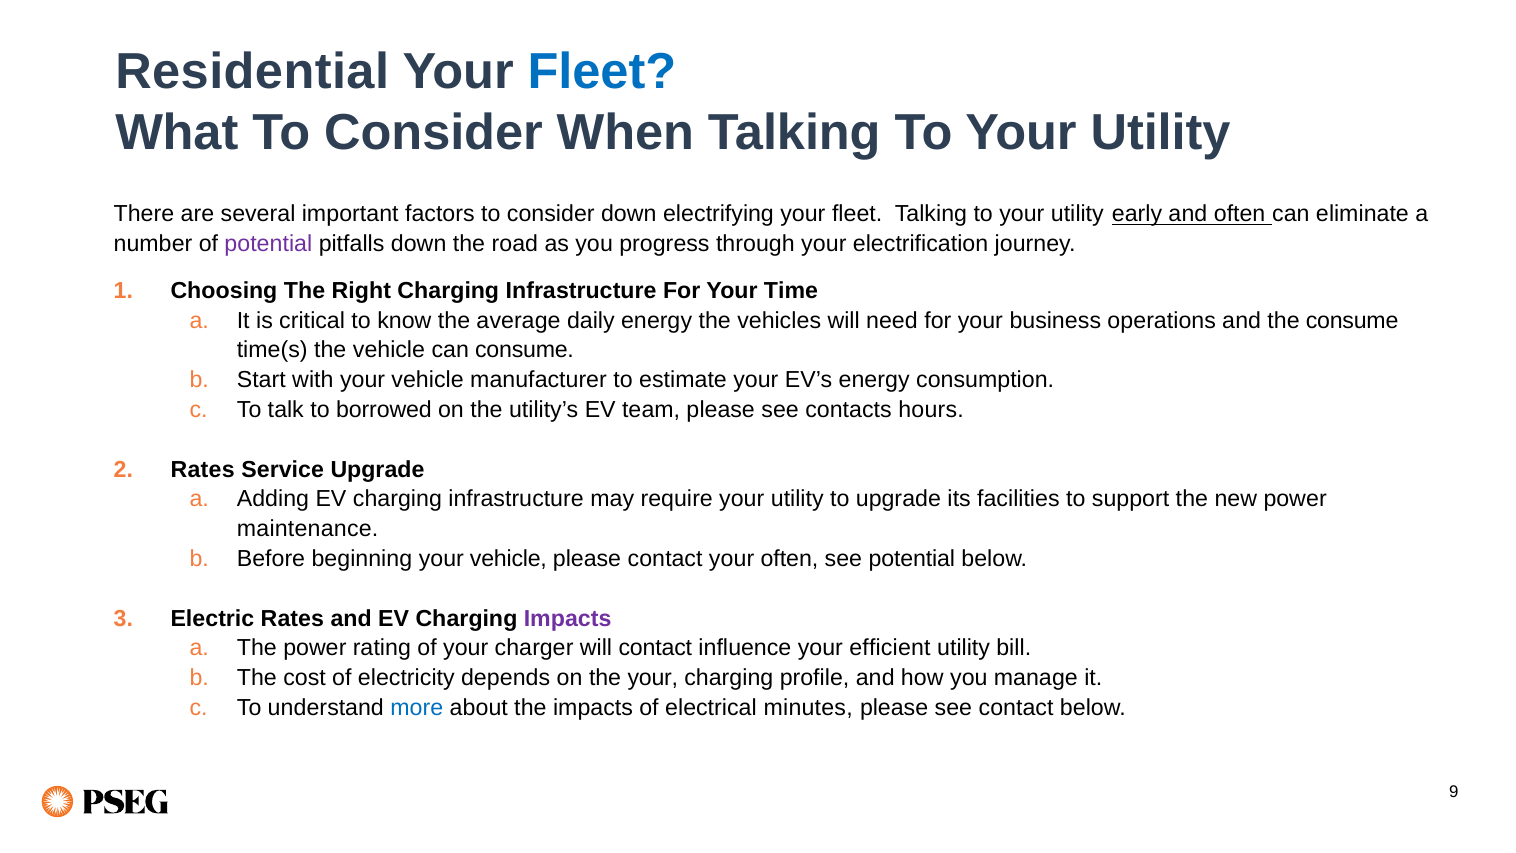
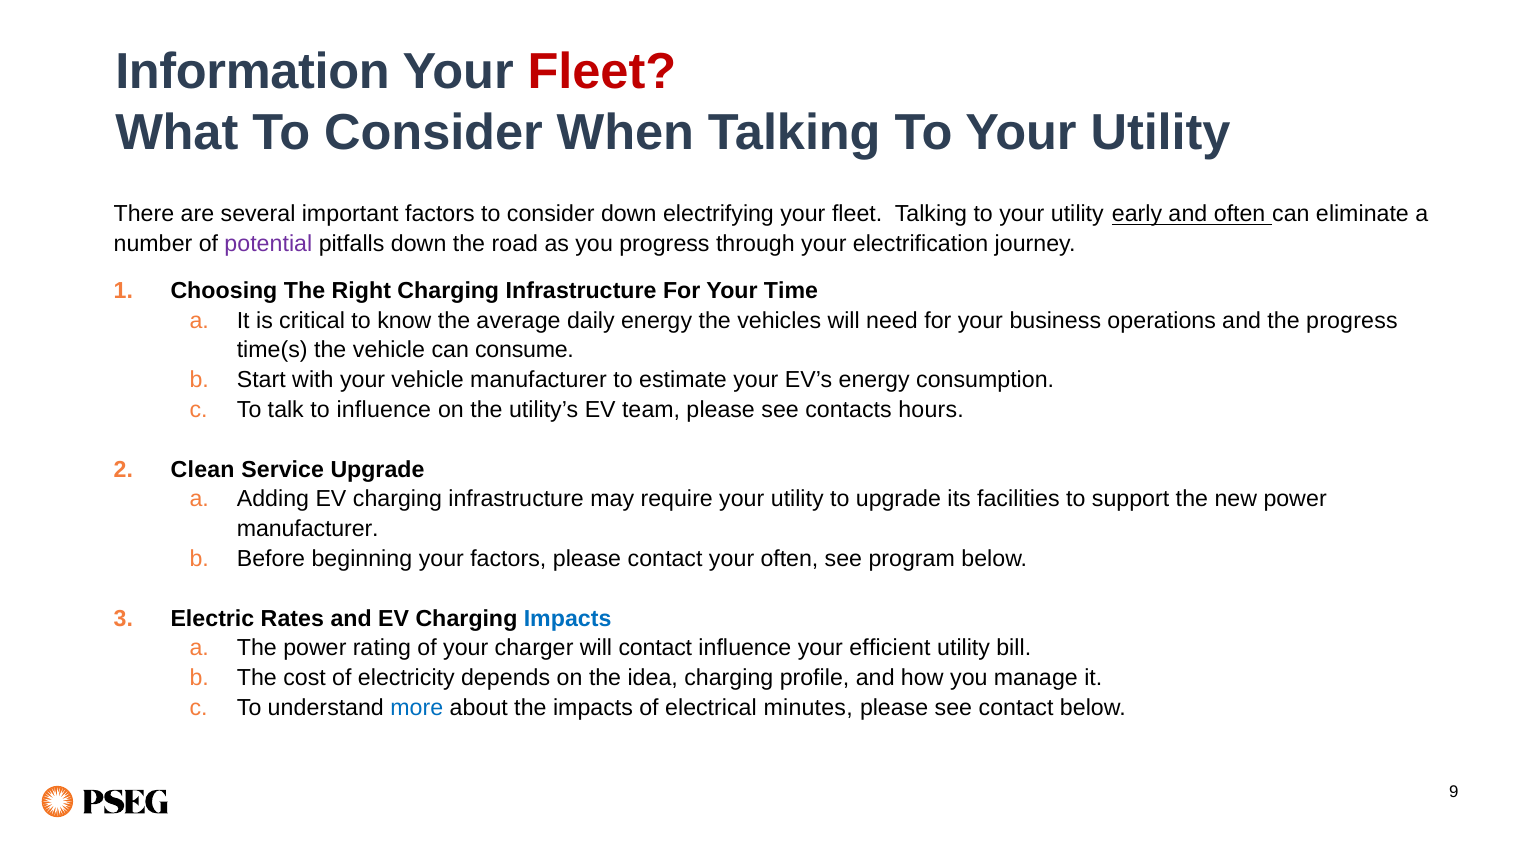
Residential: Residential -> Information (253, 72)
Fleet colour: blue -> red (602, 72)
the consume: consume -> progress (1352, 320)
to borrowed: borrowed -> influence (384, 410)
Rates: Rates -> Clean (203, 469)
maintenance: maintenance -> manufacturer (308, 529)
beginning your vehicle: vehicle -> factors (508, 559)
see potential: potential -> program (912, 559)
Impacts colour: purple -> blue (568, 618)
the your: your -> idea (653, 678)
